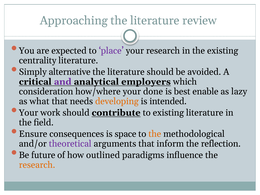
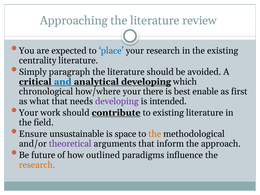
place colour: purple -> blue (111, 51)
alternative: alternative -> paragraph (70, 72)
and colour: purple -> blue (63, 82)
analytical employers: employers -> developing (146, 82)
consideration: consideration -> chronological (46, 91)
done: done -> there (153, 91)
lazy: lazy -> first (239, 91)
developing colour: orange -> purple (117, 101)
consequences: consequences -> unsustainable (77, 134)
reflection: reflection -> approach (221, 144)
